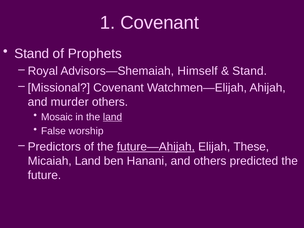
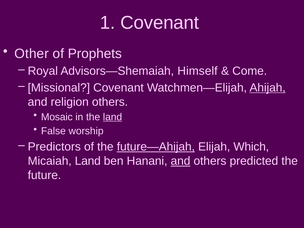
Stand: Stand -> Other (32, 54)
Stand: Stand -> Come (250, 71)
Ahijah underline: none -> present (268, 88)
murder: murder -> religion (70, 102)
These: These -> Which (251, 147)
and underline: none -> present (180, 161)
